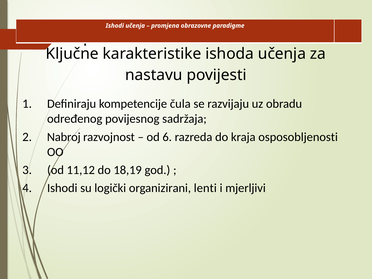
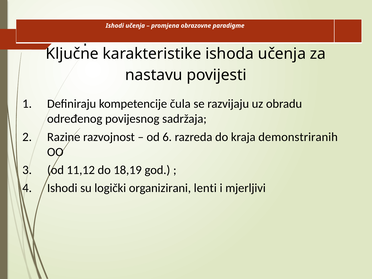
Nabroj: Nabroj -> Razine (64, 137)
osposobljenosti: osposobljenosti -> demonstriranih (298, 137)
